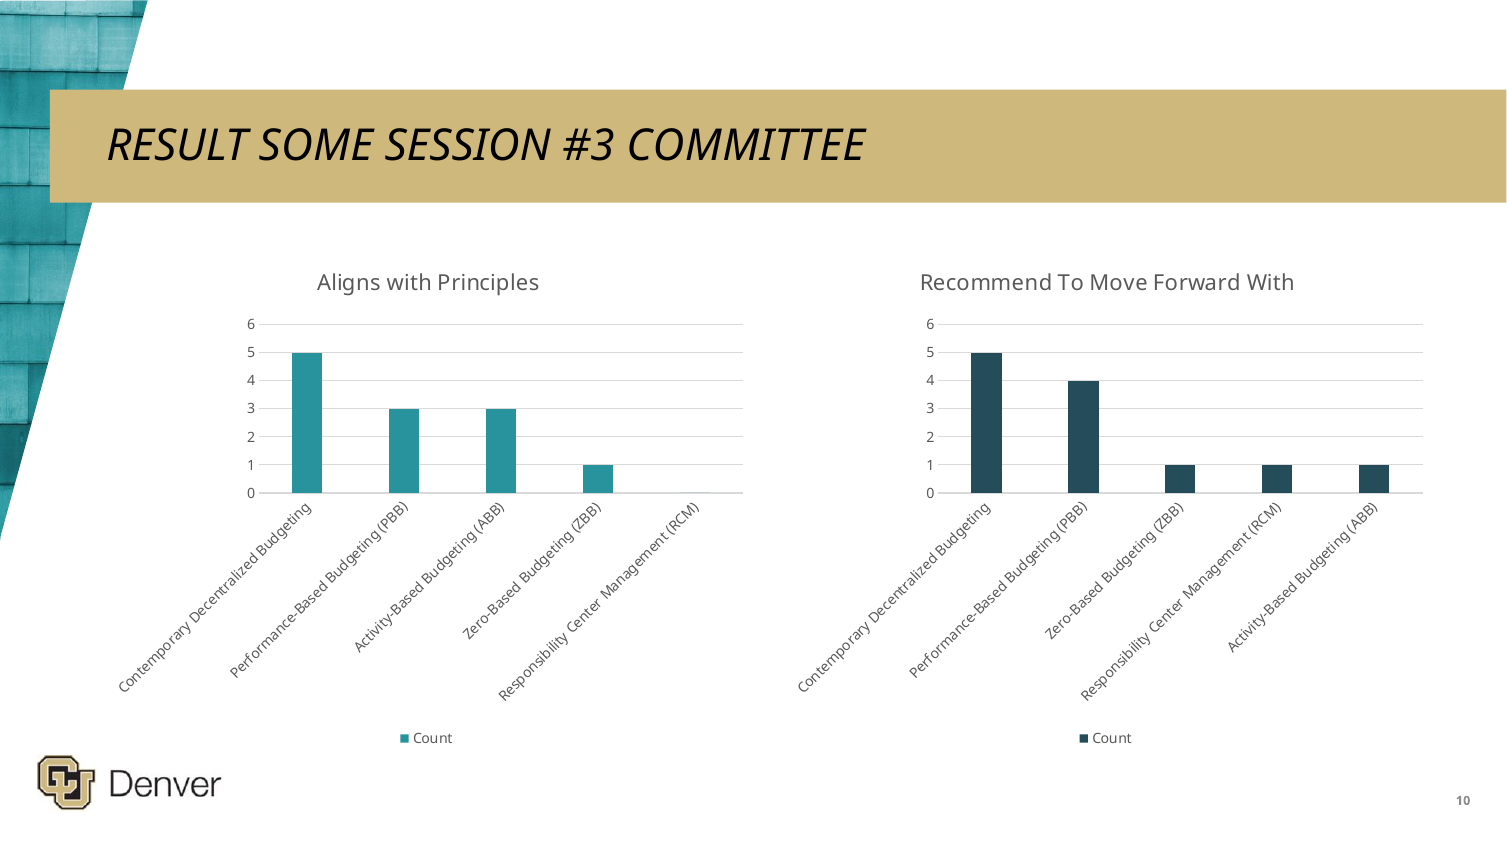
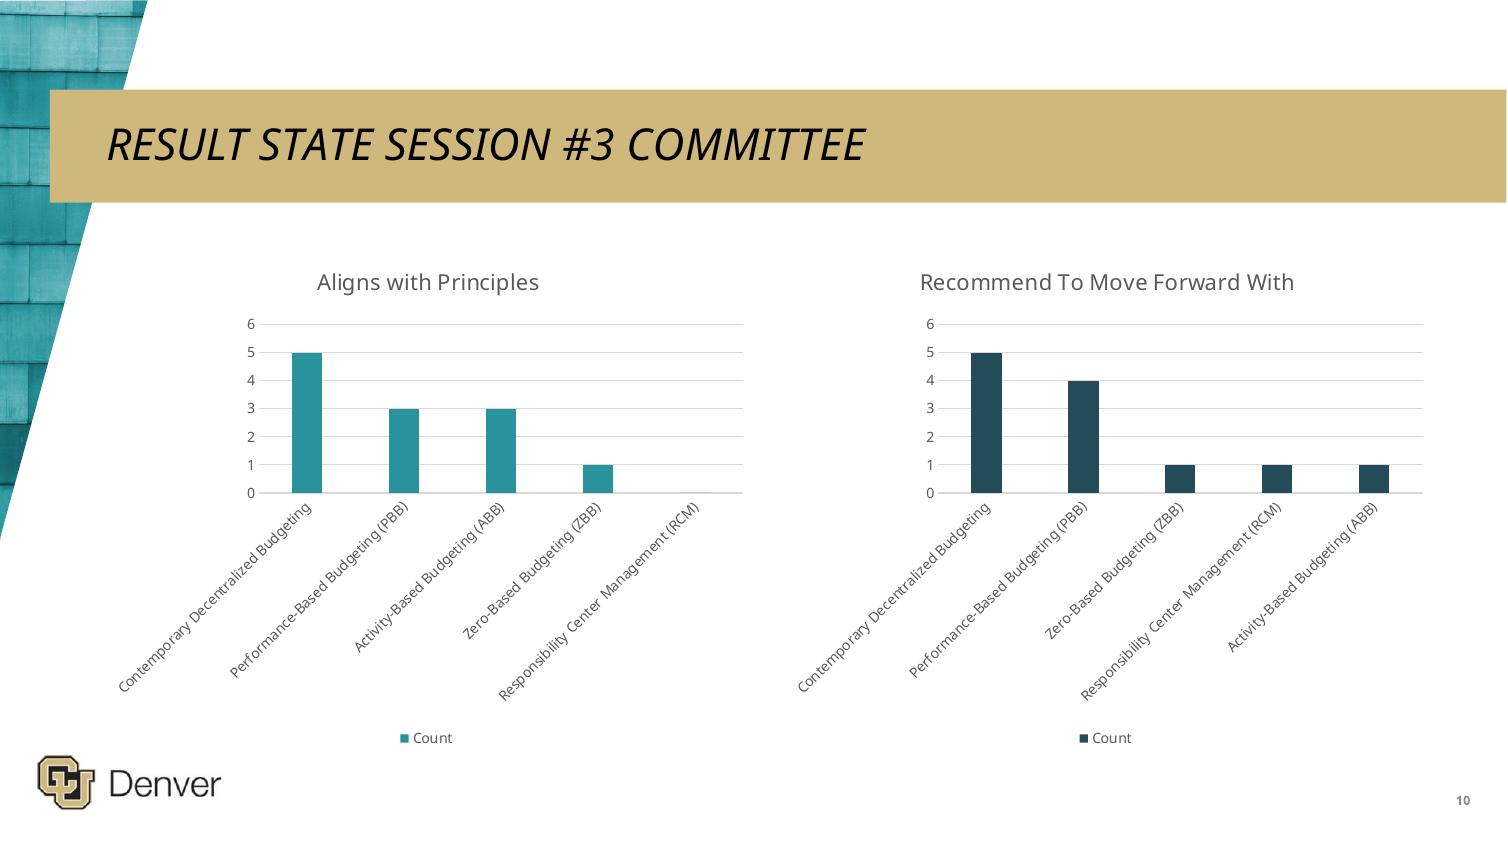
SOME: SOME -> STATE (316, 146)
